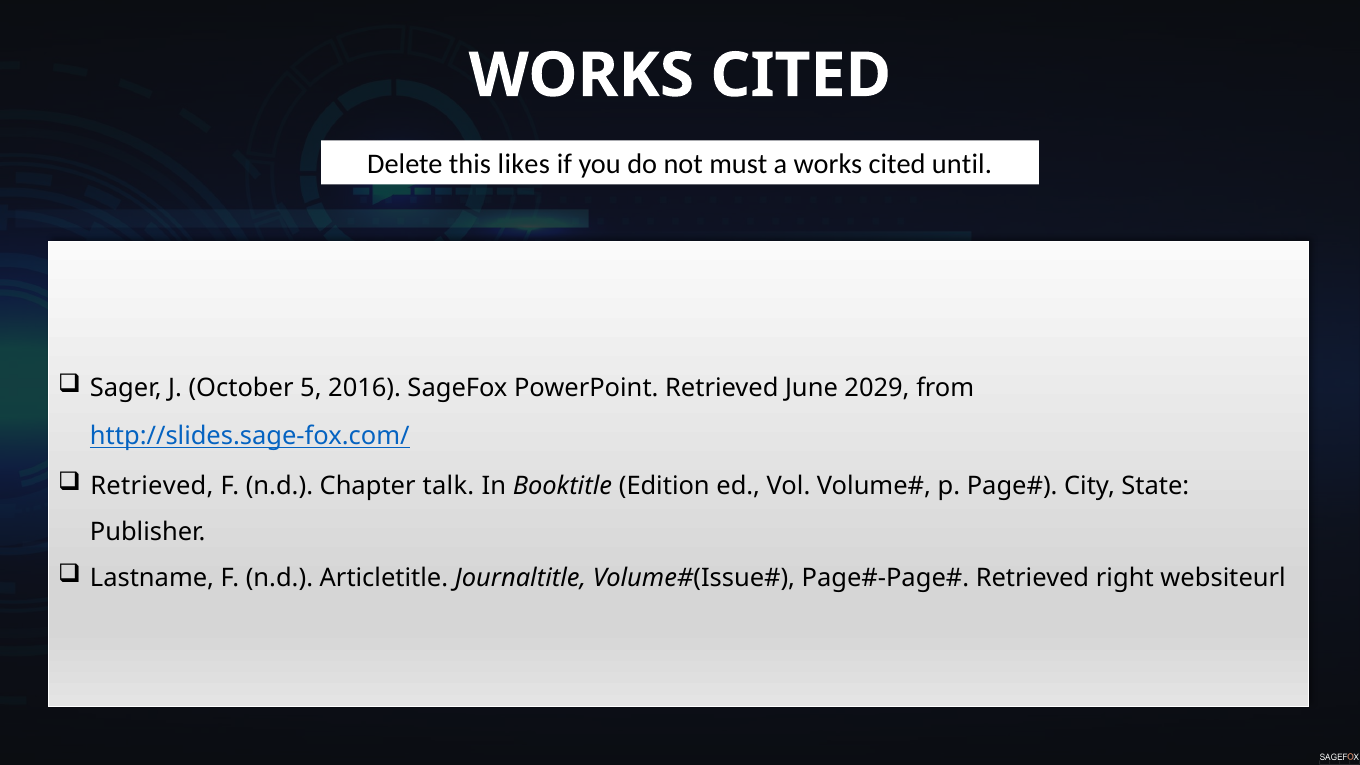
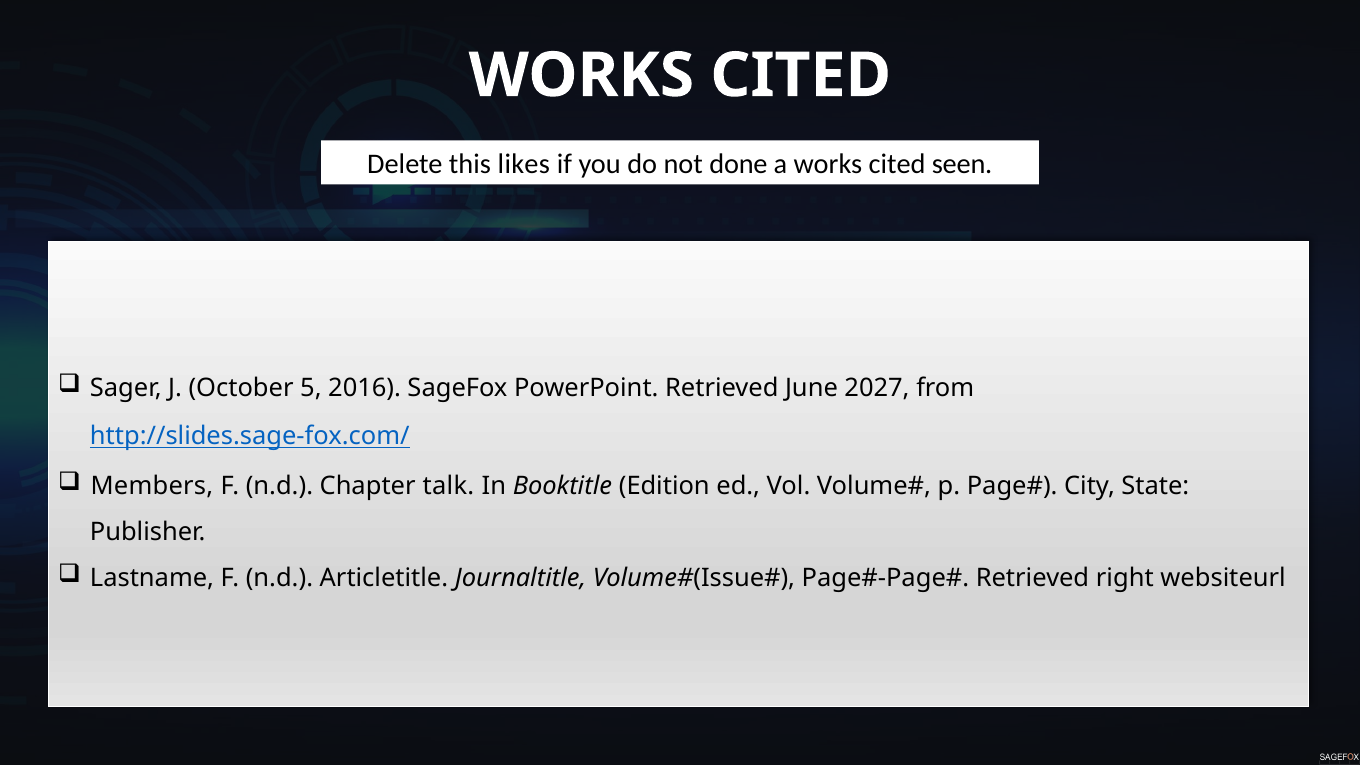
must: must -> done (738, 164)
until: until -> seen (962, 164)
2029: 2029 -> 2027 (877, 388)
Retrieved: Retrieved -> Members (152, 486)
